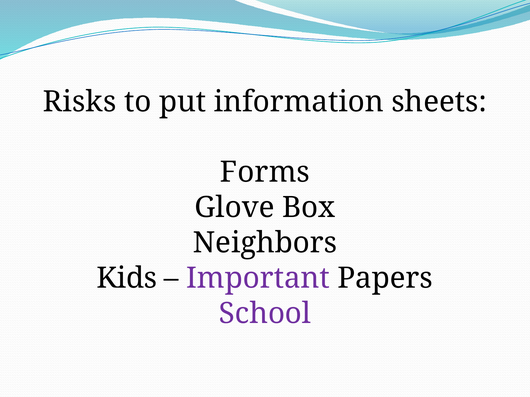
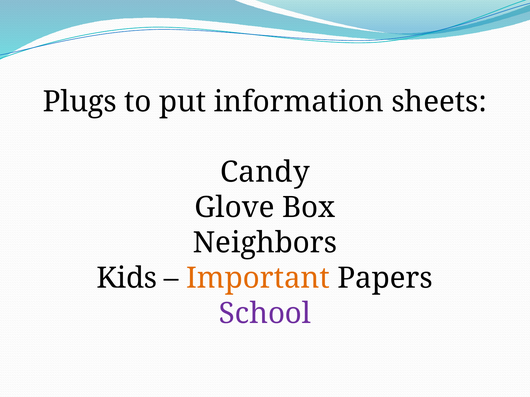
Risks: Risks -> Plugs (80, 102)
Forms: Forms -> Candy (265, 172)
Important colour: purple -> orange (258, 278)
